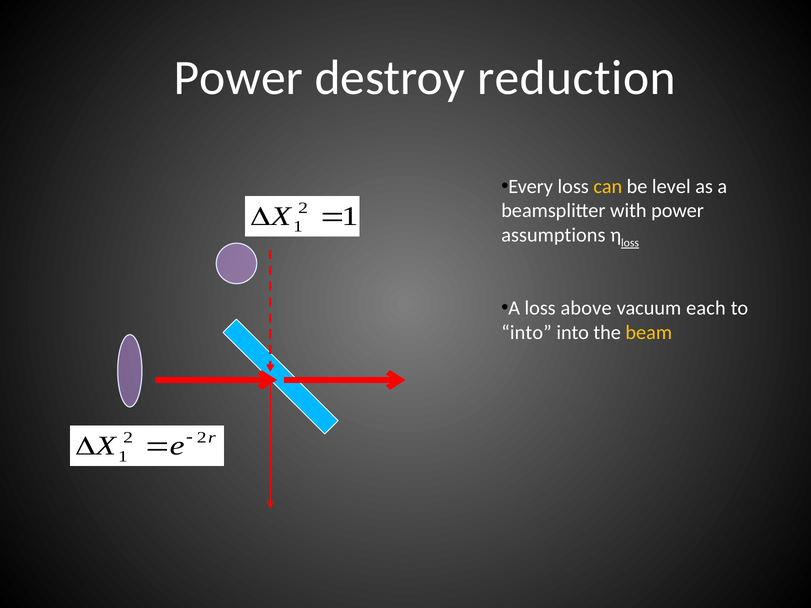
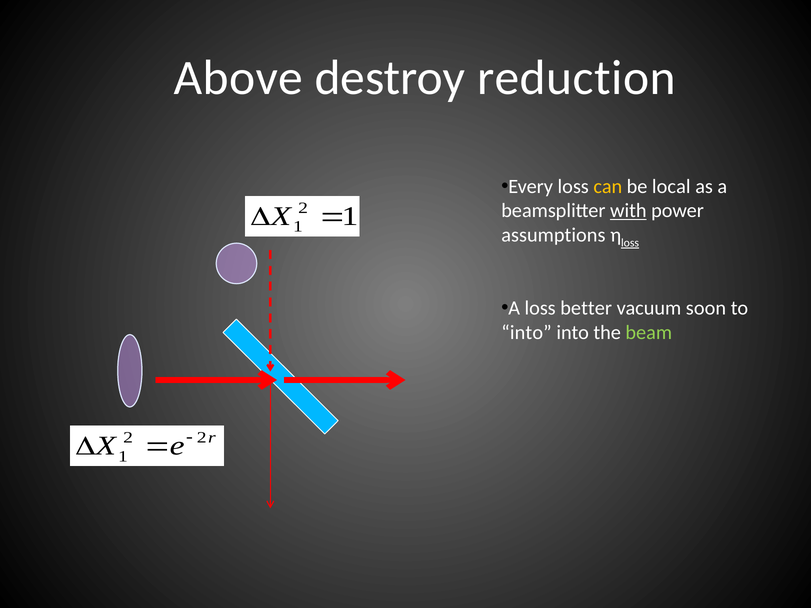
Power: Power -> Above (238, 78)
level: level -> local (671, 187)
with underline: none -> present (628, 211)
above: above -> better (586, 308)
each: each -> soon (706, 308)
beam colour: yellow -> light green (649, 332)
